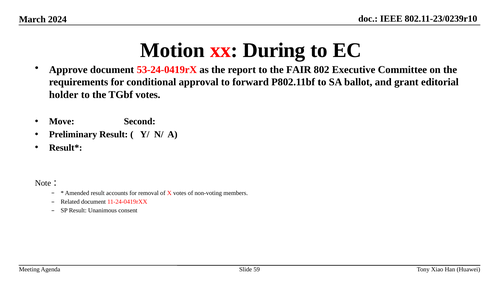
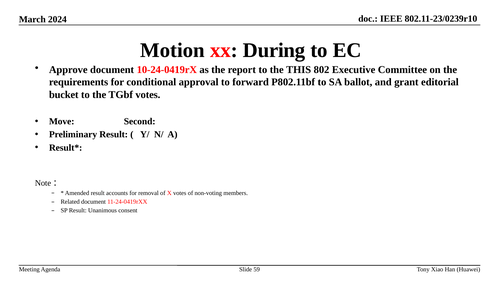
53-24-0419rX: 53-24-0419rX -> 10-24-0419rX (167, 70)
FAIR: FAIR -> THIS (299, 70)
holder: holder -> bucket (64, 95)
